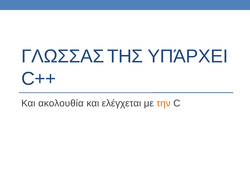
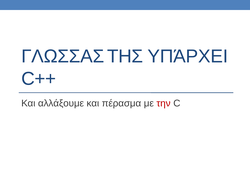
ακολουθία: ακολουθία -> αλλάξουμε (61, 104)
ελέγχεται: ελέγχεται -> πέρασμα (121, 104)
την colour: orange -> red (163, 104)
